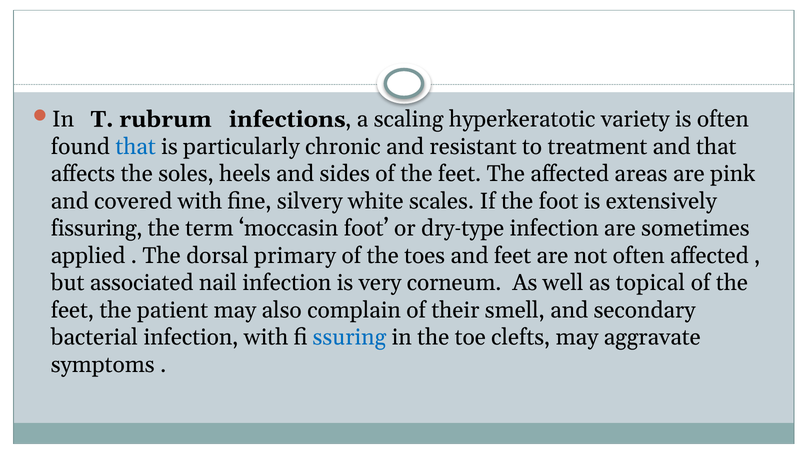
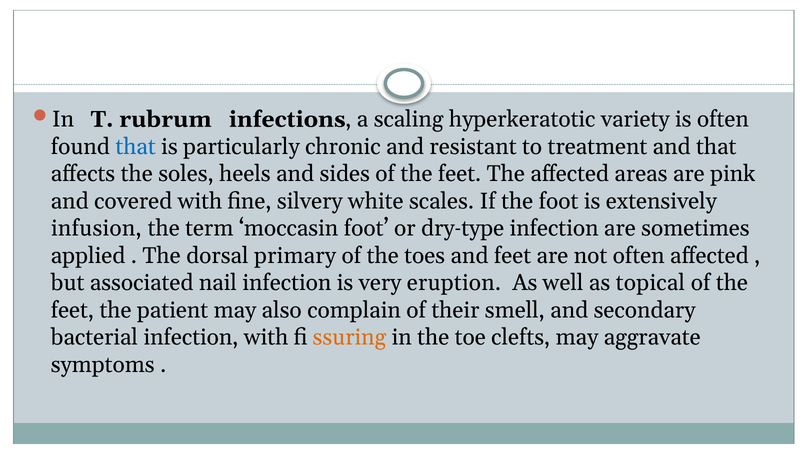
fissuring: fissuring -> infusion (96, 229)
corneum: corneum -> eruption (454, 283)
ssuring colour: blue -> orange (349, 338)
